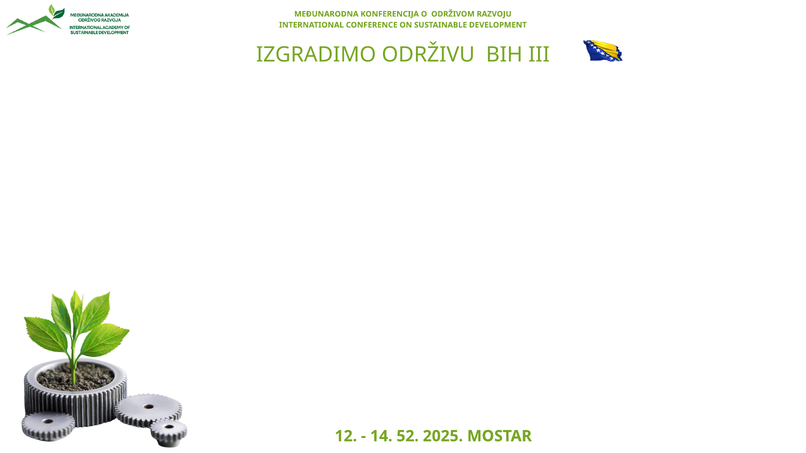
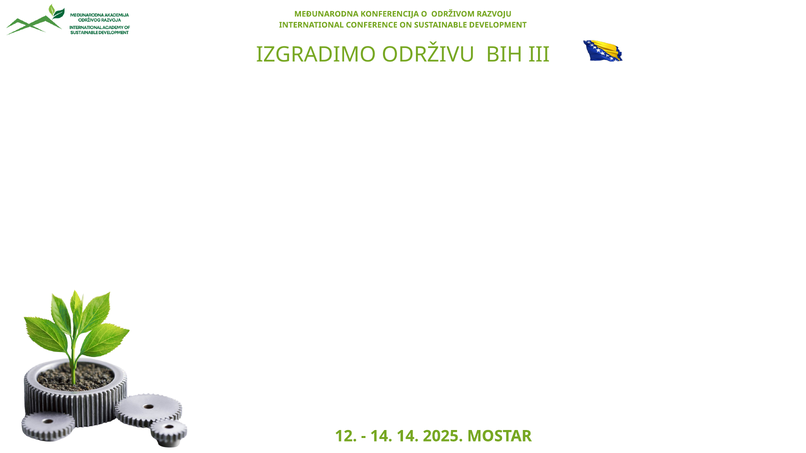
14 52: 52 -> 14 (408, 436)
